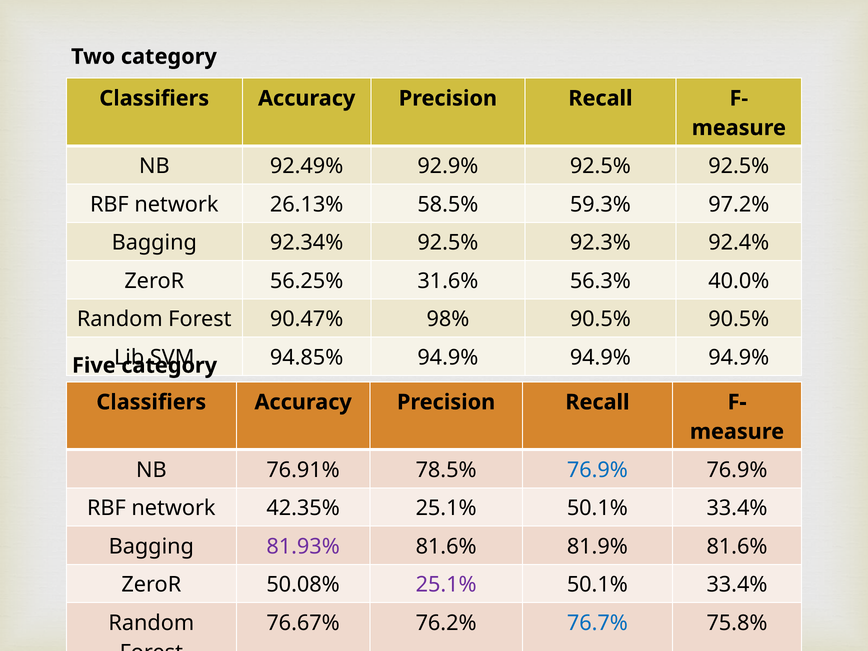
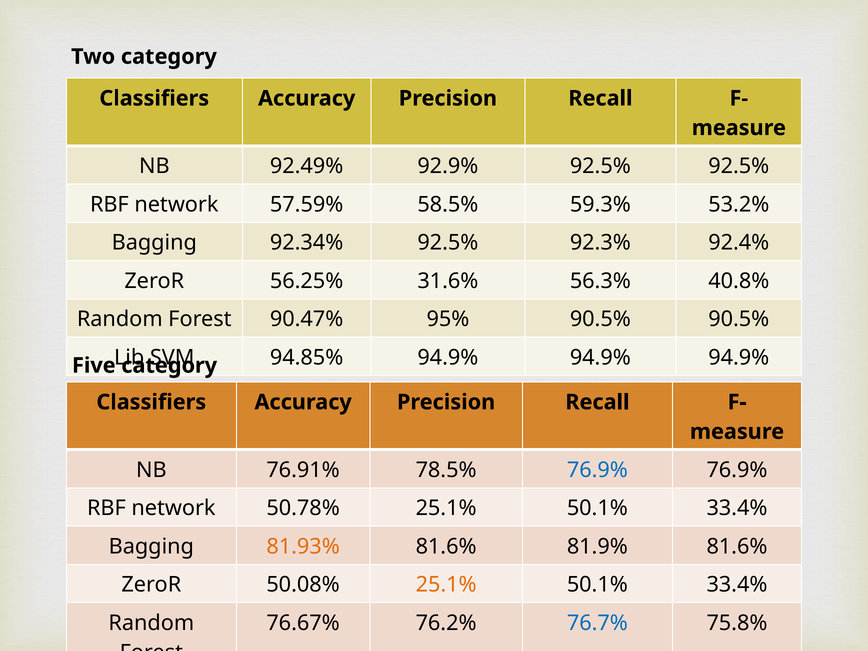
26.13%: 26.13% -> 57.59% (307, 204)
97.2%: 97.2% -> 53.2% (739, 204)
40.0%: 40.0% -> 40.8% (739, 281)
98%: 98% -> 95% (448, 319)
42.35%: 42.35% -> 50.78% (303, 508)
81.93% colour: purple -> orange (303, 546)
25.1% colour: purple -> orange (446, 585)
